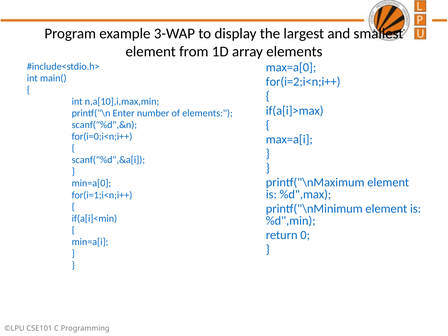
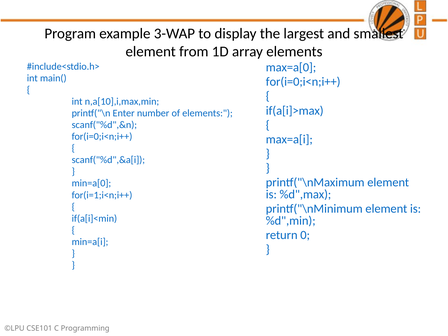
for(i=2;i<n;i++: for(i=2;i<n;i++ -> for(i=0;i<n;i++ (303, 82)
